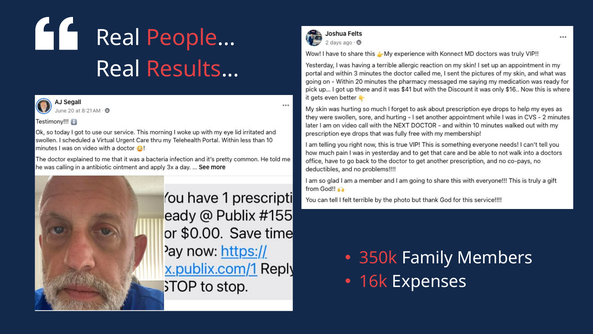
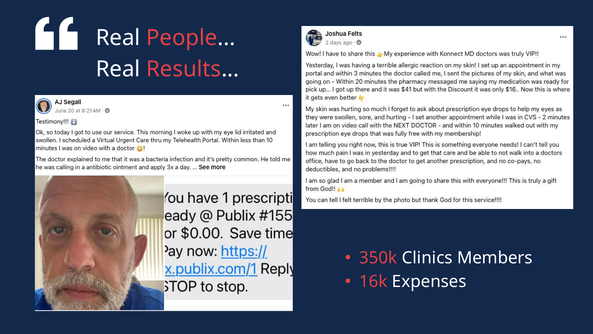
Family: Family -> Clinics (427, 258)
